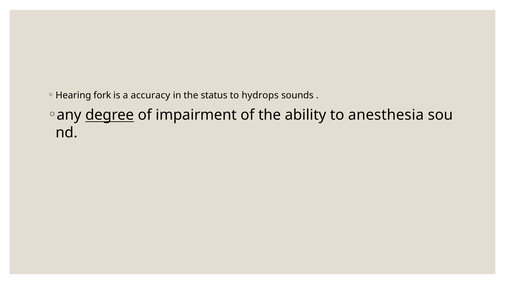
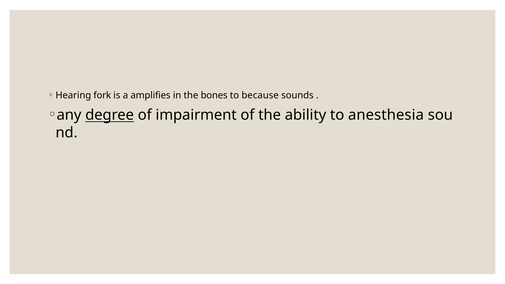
accuracy: accuracy -> amplifies (151, 95)
status: status -> bones (214, 95)
hydrops: hydrops -> because (260, 95)
